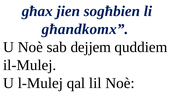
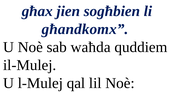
dejjem: dejjem -> waħda (91, 48)
